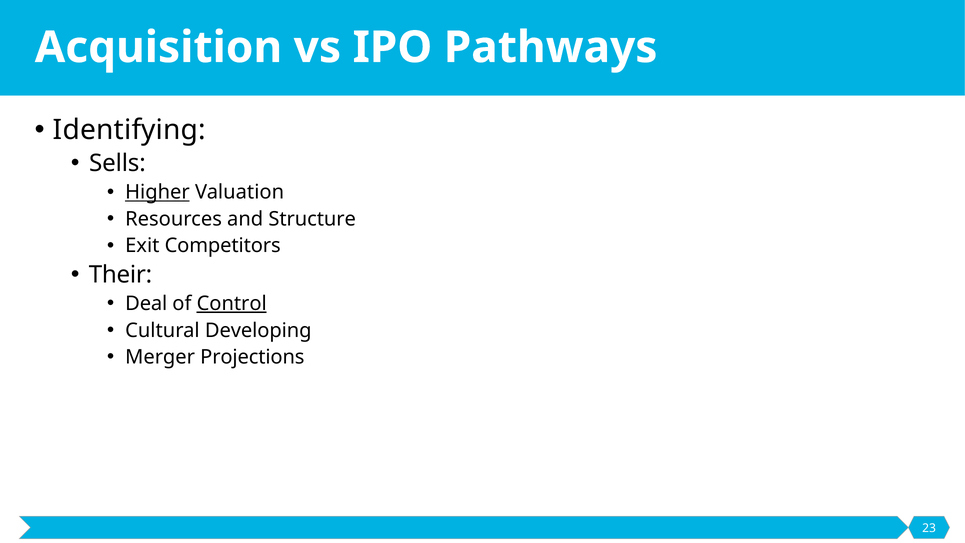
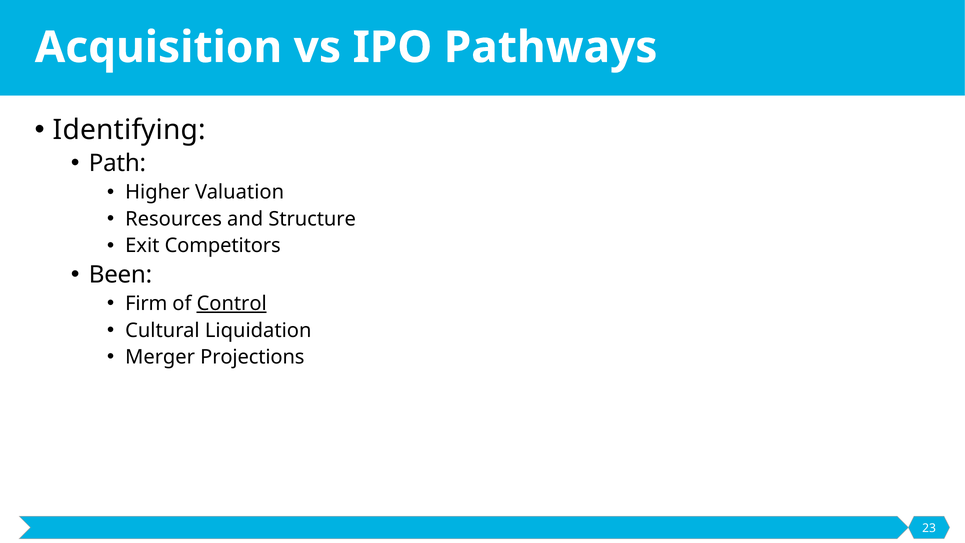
Sells: Sells -> Path (117, 163)
Higher underline: present -> none (157, 192)
Their: Their -> Been (120, 275)
Deal: Deal -> Firm (146, 303)
Developing: Developing -> Liquidation (258, 330)
